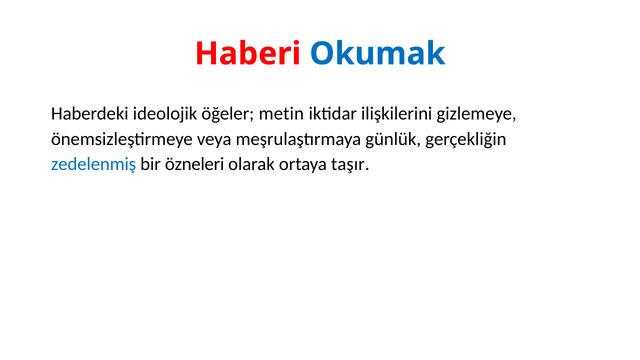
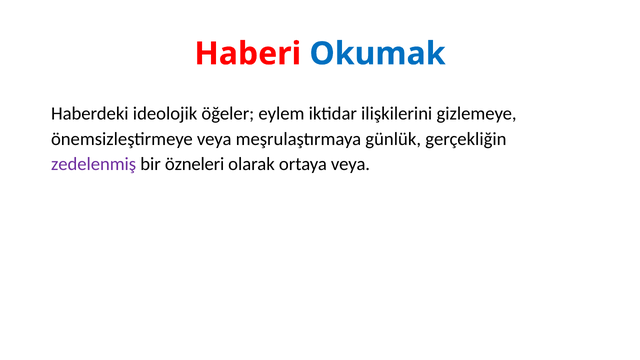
metin: metin -> eylem (281, 113)
zedelenmiş colour: blue -> purple (94, 164)
ortaya taşır: taşır -> veya (350, 164)
